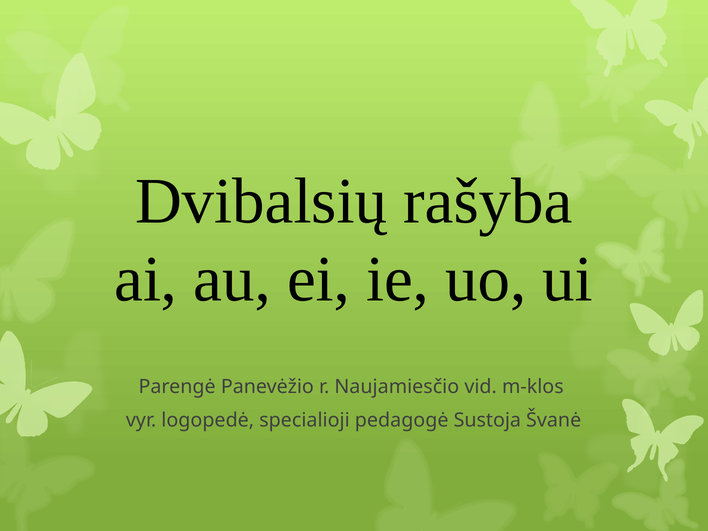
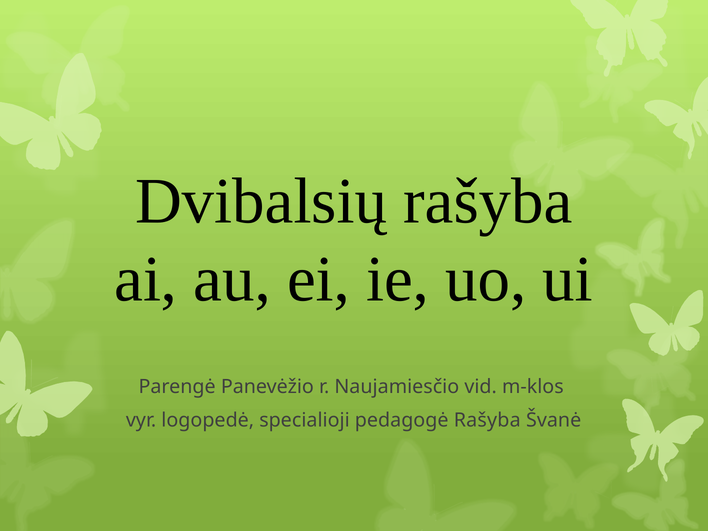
pedagogė Sustoja: Sustoja -> Rašyba (487, 420)
